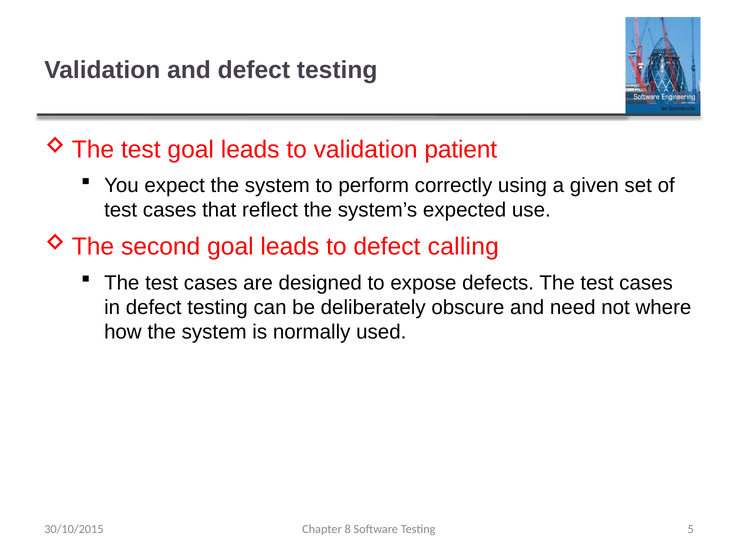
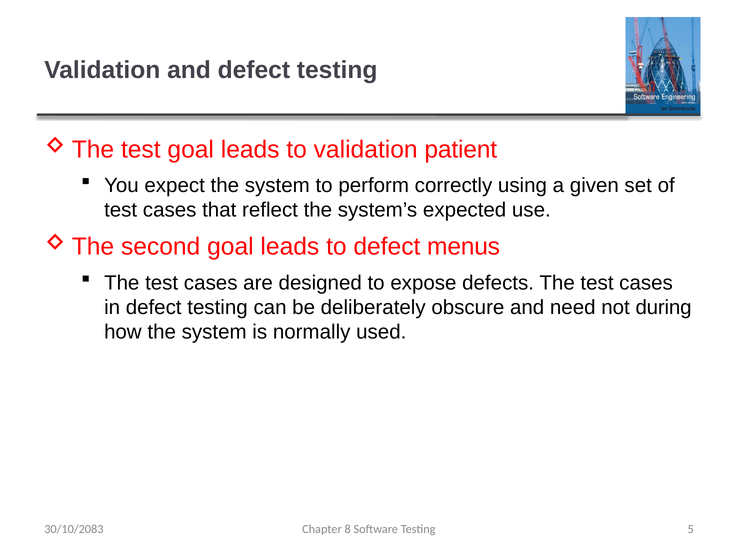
calling: calling -> menus (464, 246)
where: where -> during (664, 307)
30/10/2015: 30/10/2015 -> 30/10/2083 (74, 529)
